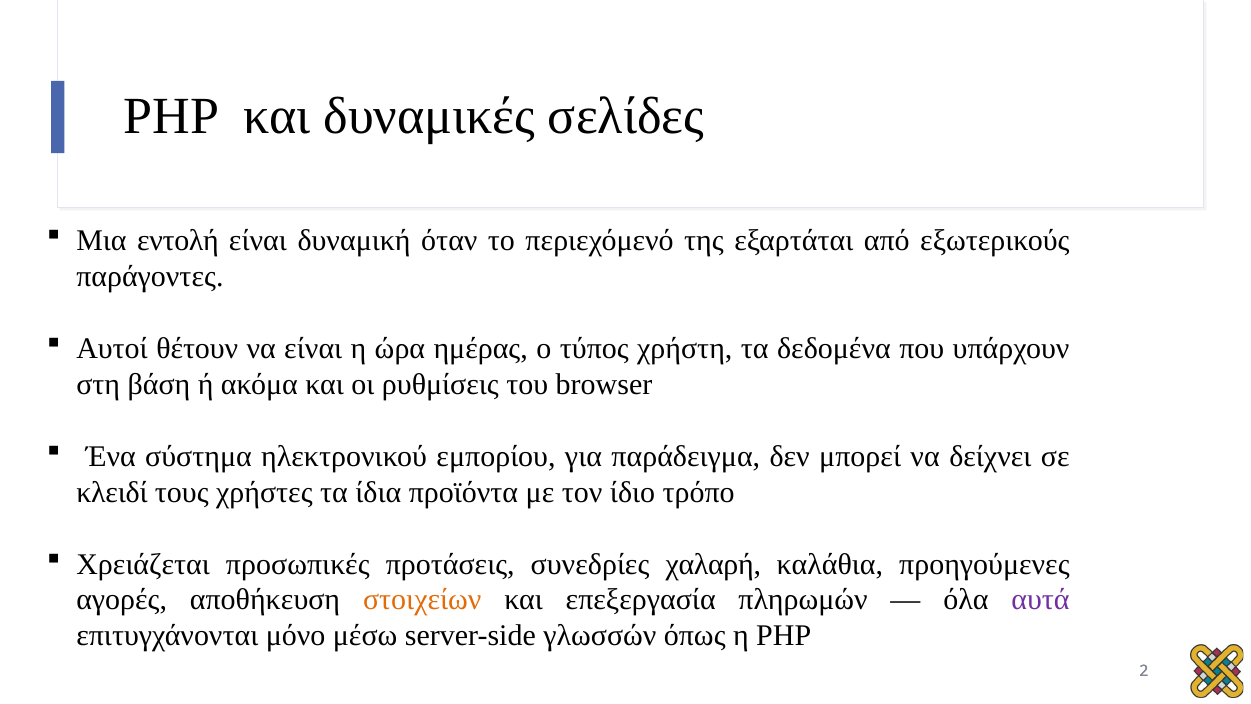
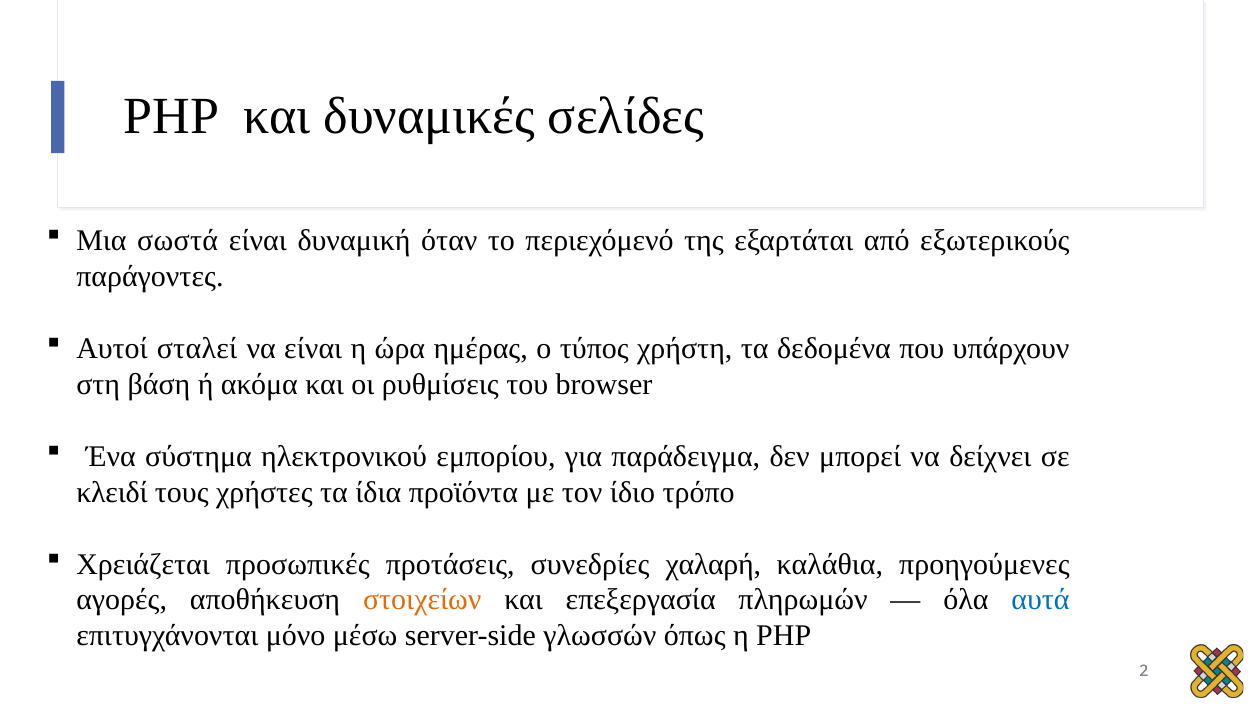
εντολή: εντολή -> σωστά (178, 240)
θέτουν: θέτουν -> σταλεί (197, 348)
αυτά colour: purple -> blue (1041, 600)
